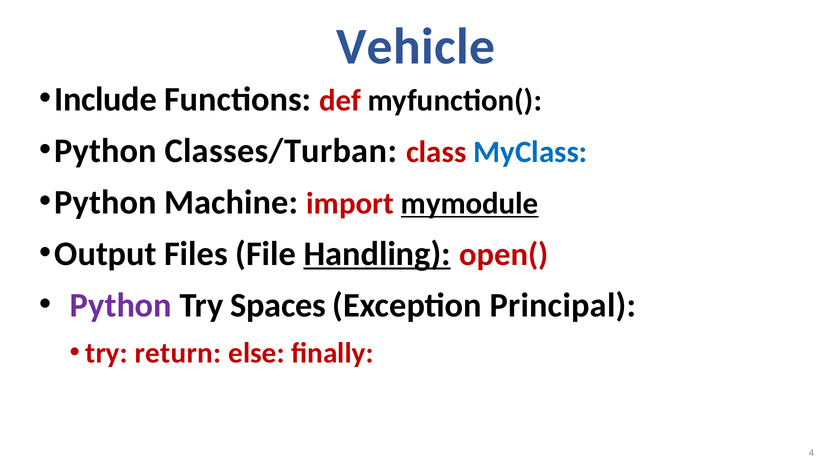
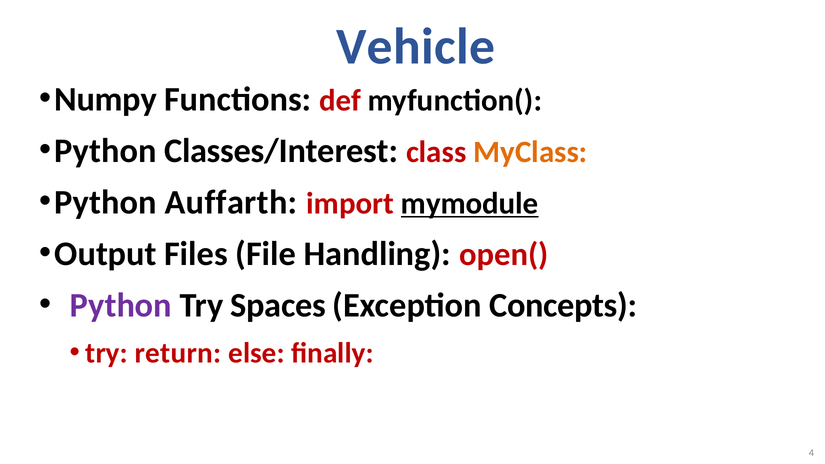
Include: Include -> Numpy (106, 99)
Classes/Turban: Classes/Turban -> Classes/Interest (281, 151)
MyClass colour: blue -> orange (530, 152)
Machine: Machine -> Auffarth (231, 202)
Handling underline: present -> none (377, 254)
Principal: Principal -> Concepts (563, 305)
